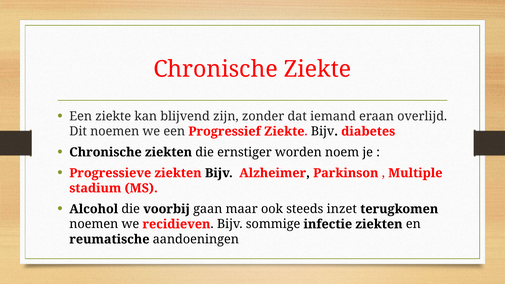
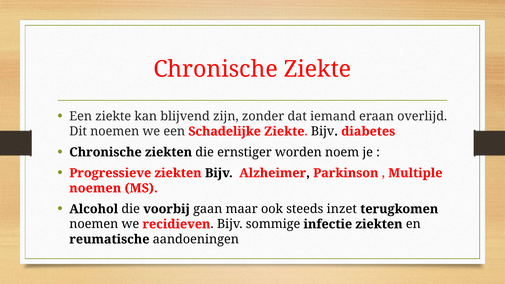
Progressief: Progressief -> Schadelijke (225, 131)
stadium: stadium -> noemen (95, 188)
